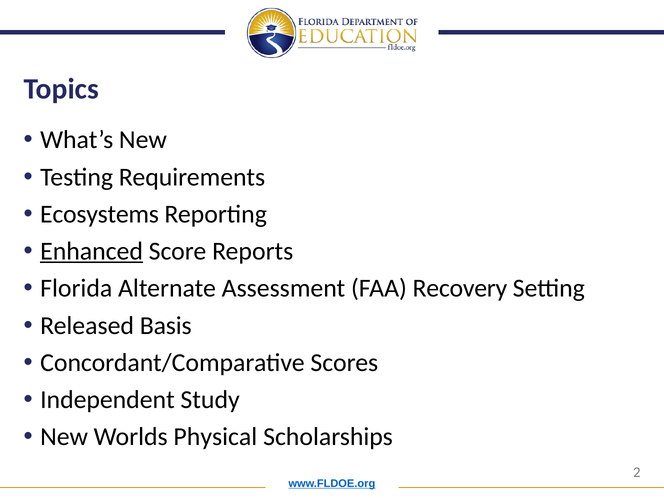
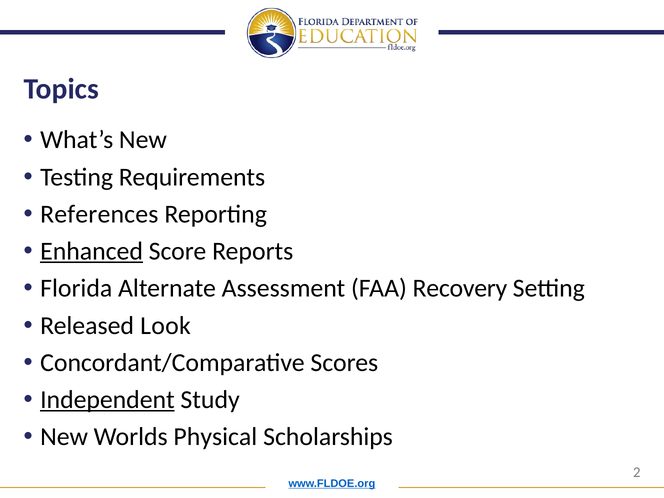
Ecosystems: Ecosystems -> References (99, 214)
Basis: Basis -> Look (166, 326)
Independent underline: none -> present (107, 400)
